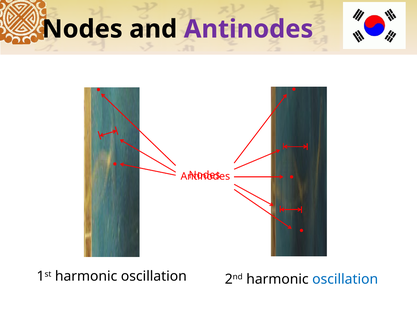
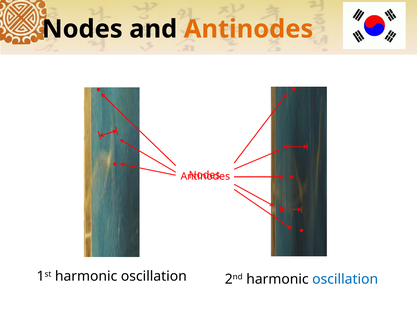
Antinodes colour: purple -> orange (249, 29)
